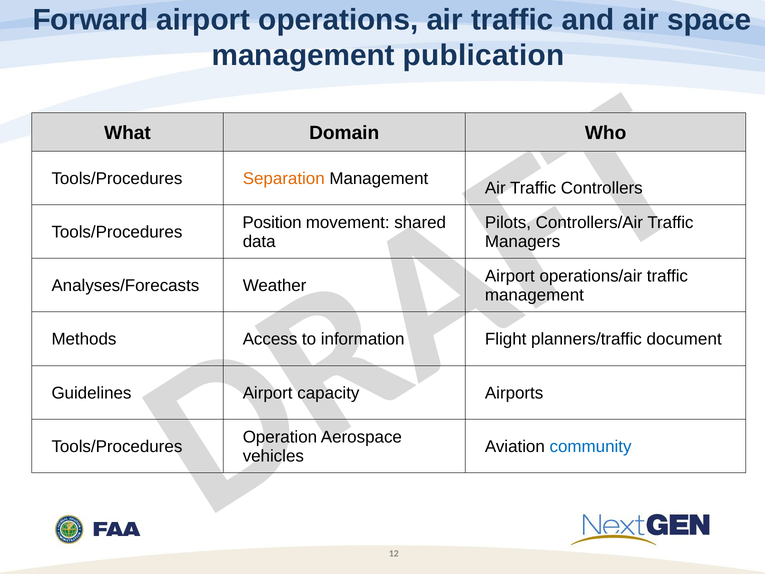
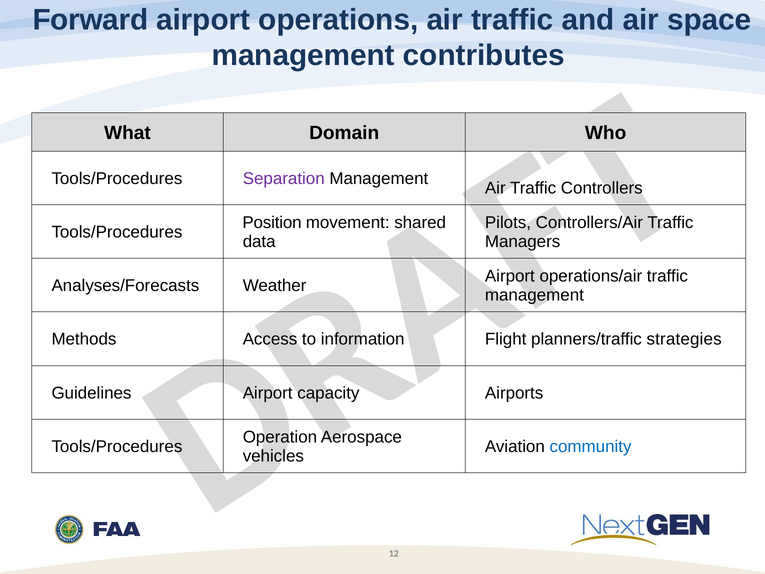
publication: publication -> contributes (484, 55)
Separation colour: orange -> purple (284, 179)
document: document -> strategies (684, 339)
